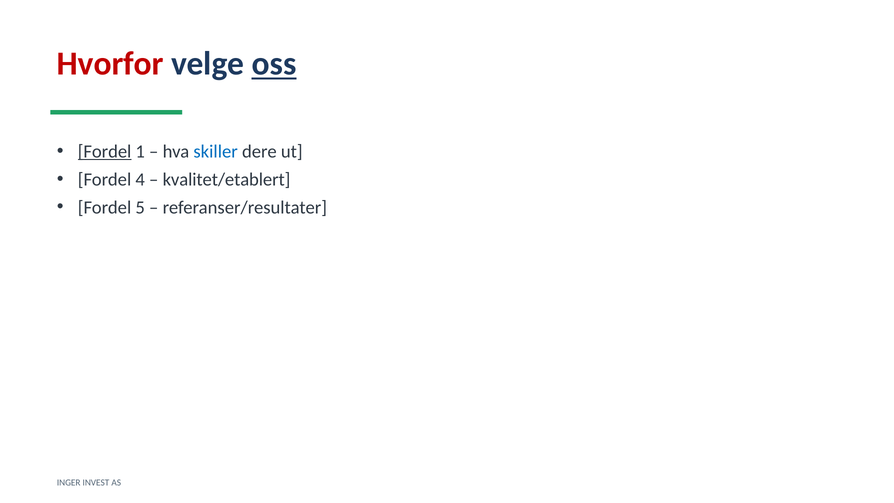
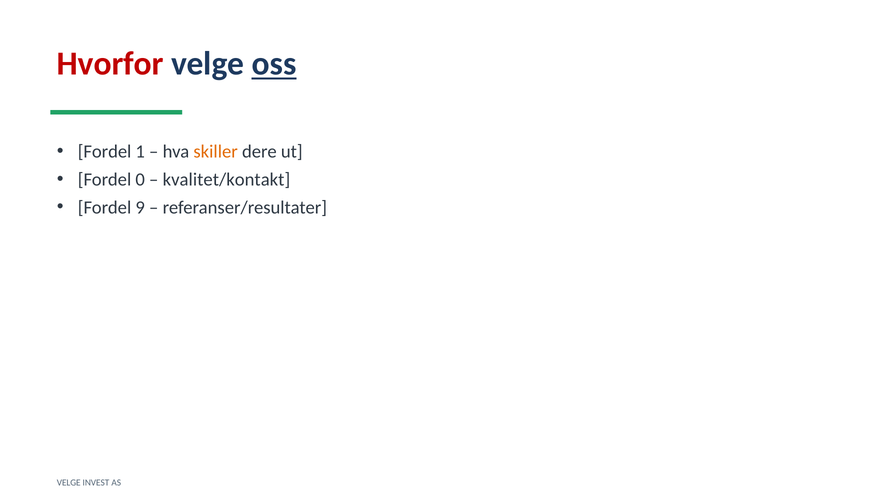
Fordel underline: present -> none (105, 151)
skiller colour: blue -> orange (216, 151)
4: 4 -> 0 (140, 179)
kvalitet/etablert: kvalitet/etablert -> kvalitet/kontakt (226, 179)
5: 5 -> 9 (140, 207)
INGER: INGER -> VELGE (69, 483)
